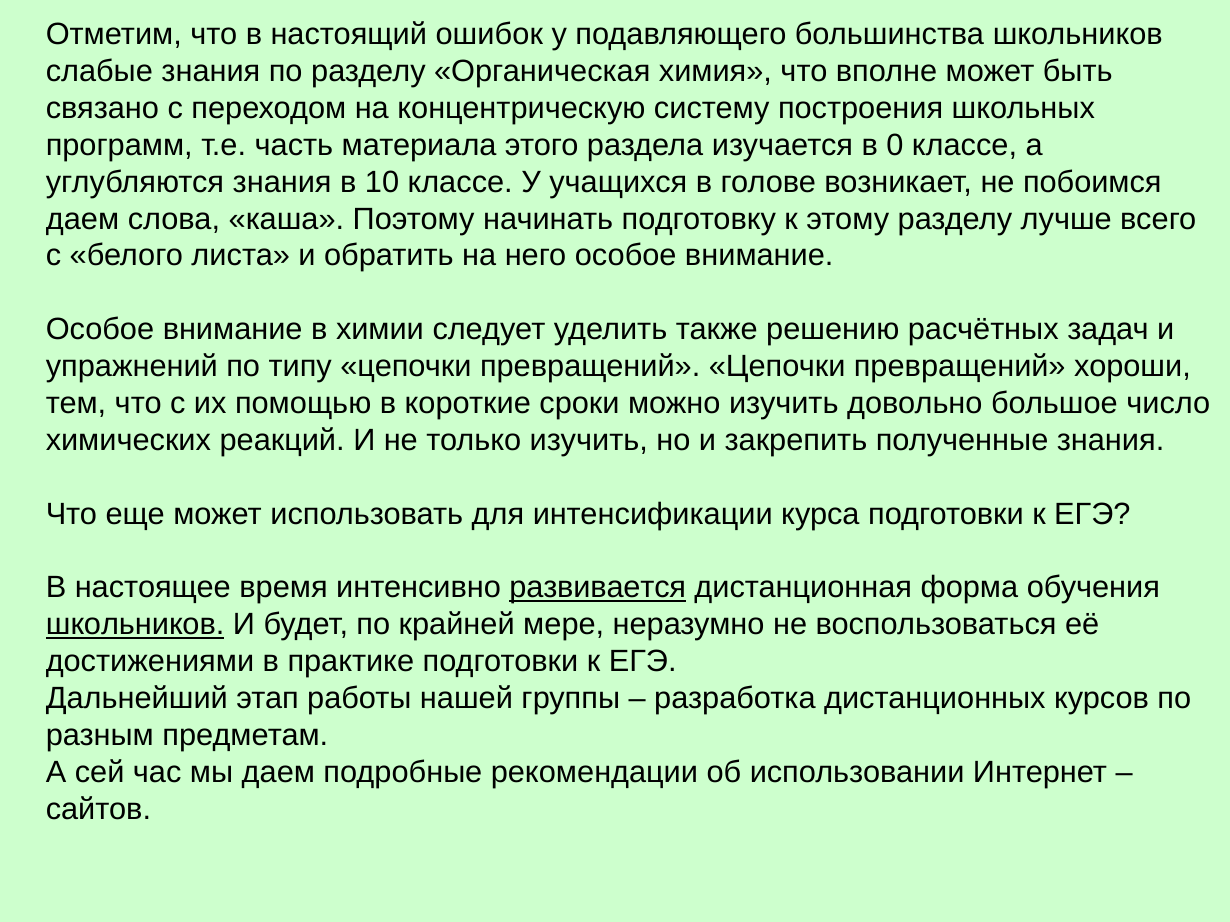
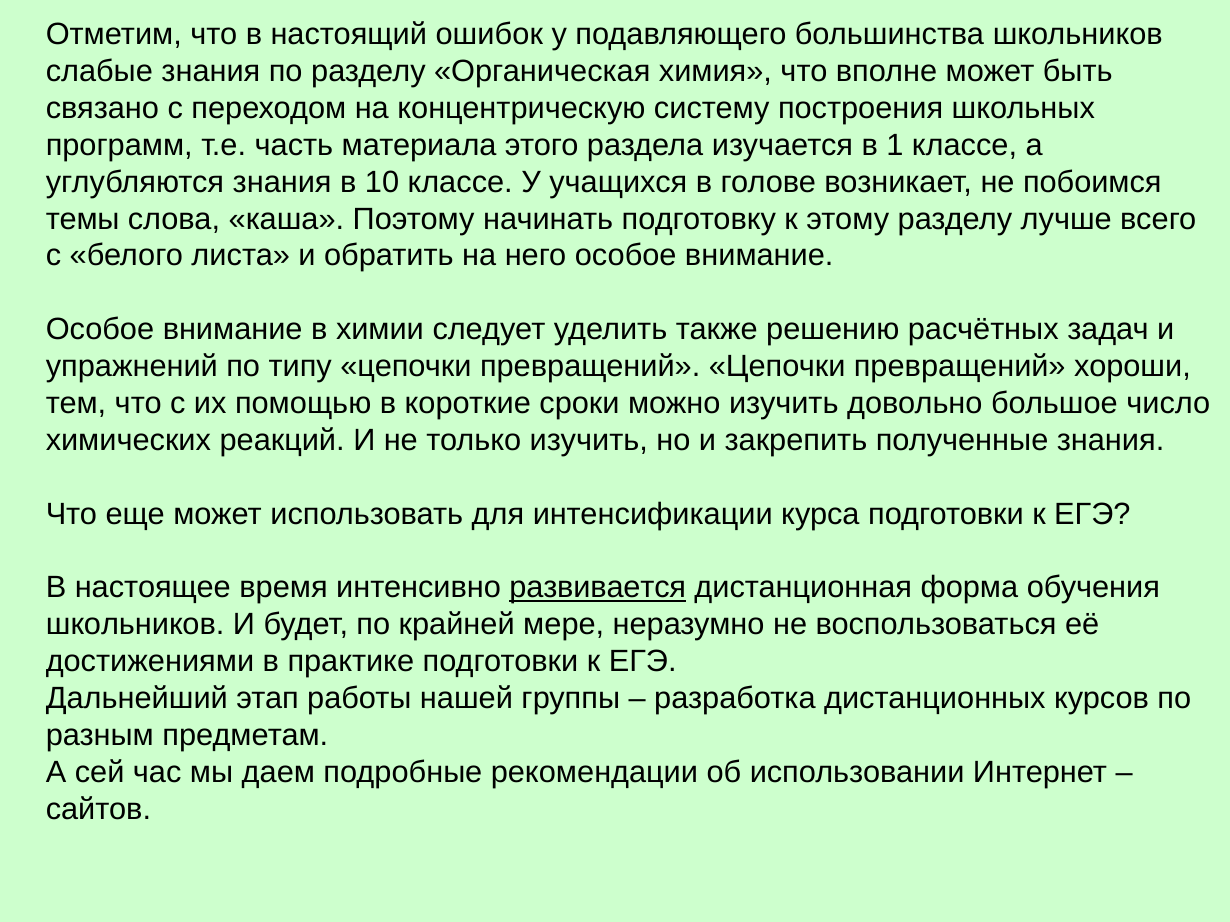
0: 0 -> 1 (895, 145)
даем: даем -> темы (83, 219)
школьников underline: present -> none (135, 625)
